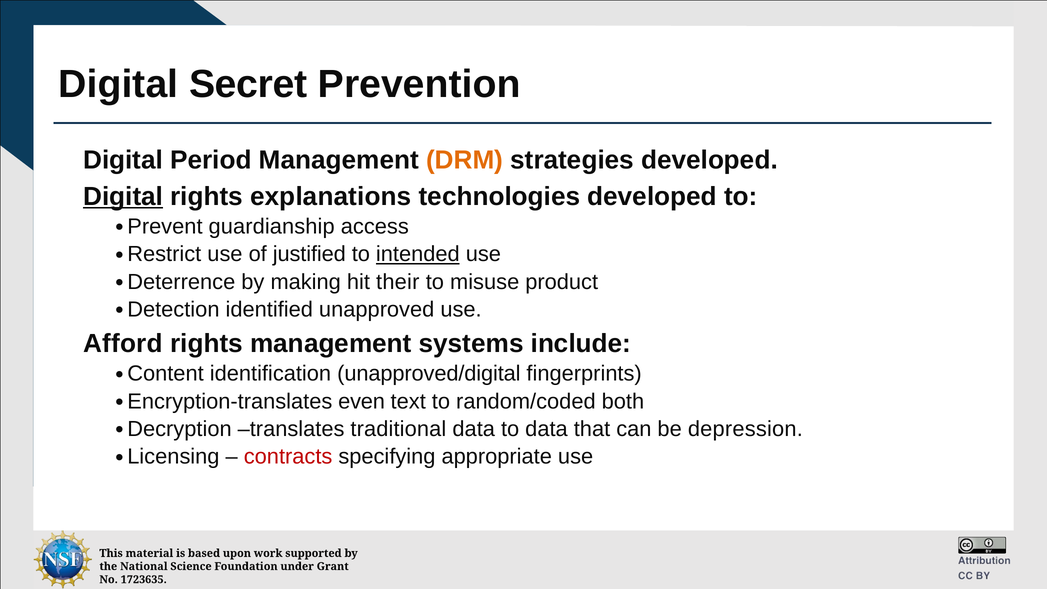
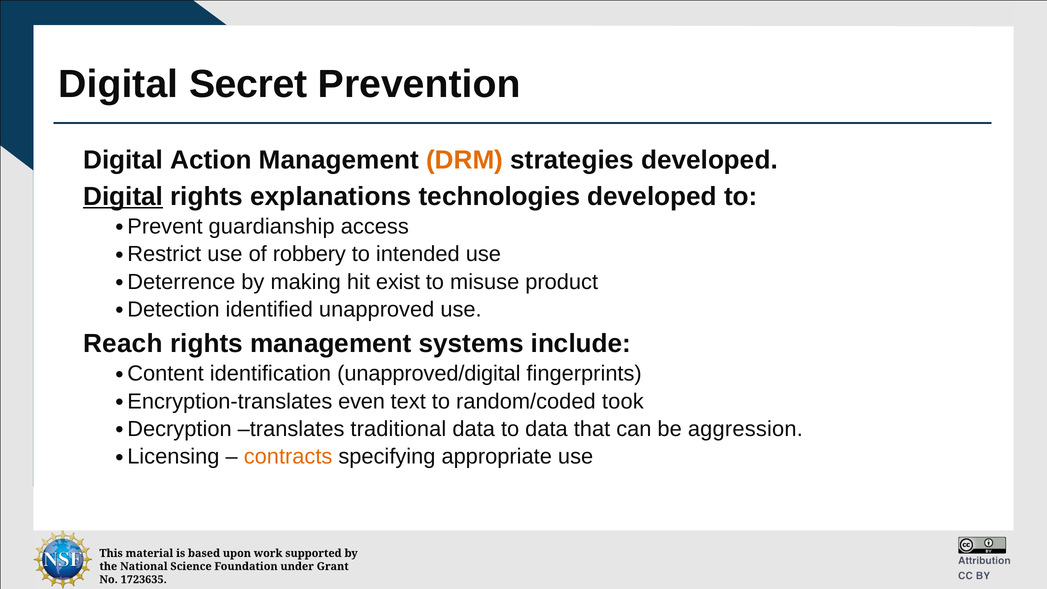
Period: Period -> Action (211, 160)
justified: justified -> robbery (309, 254)
intended underline: present -> none (418, 254)
their: their -> exist (398, 282)
Afford: Afford -> Reach (123, 344)
both: both -> took (623, 401)
depression: depression -> aggression (745, 429)
contracts colour: red -> orange (288, 457)
